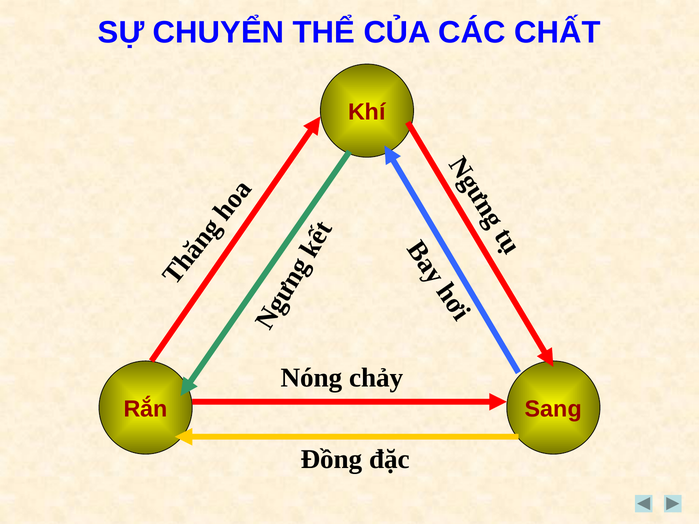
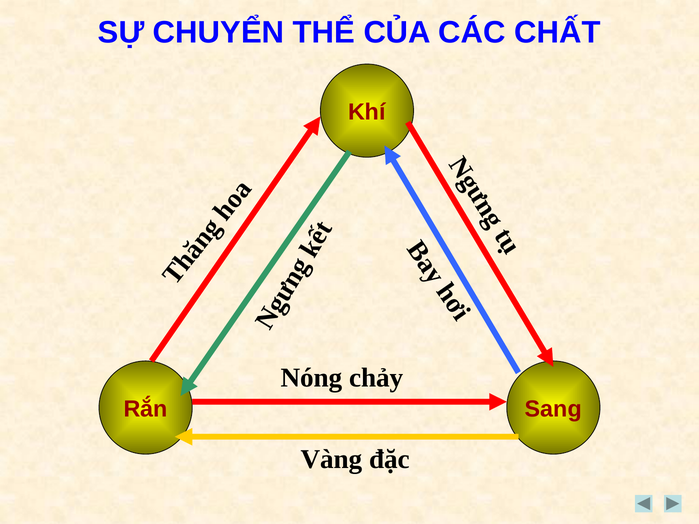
Đồng: Đồng -> Vàng (332, 460)
